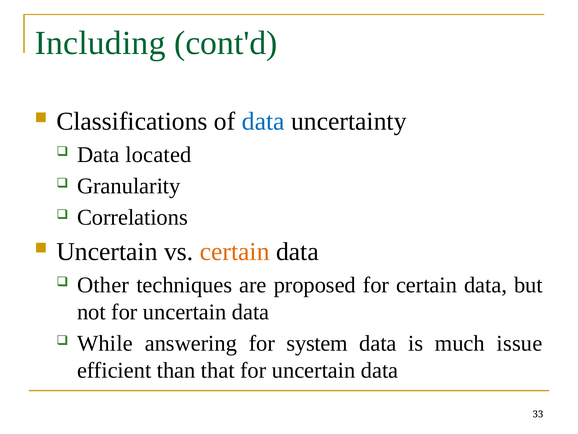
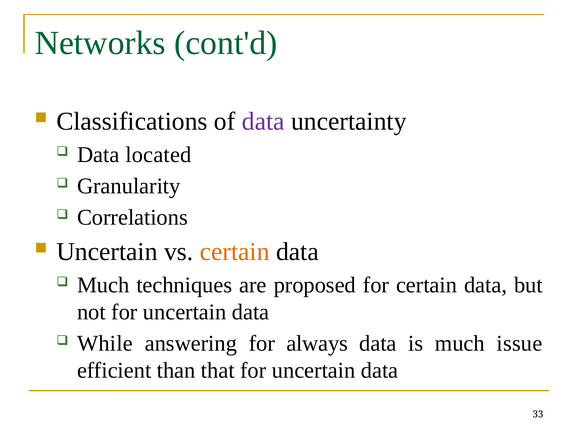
Including: Including -> Networks (100, 43)
data colour: blue -> purple (263, 121)
Other: Other -> Much (103, 285)
system: system -> always (317, 343)
